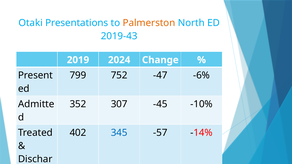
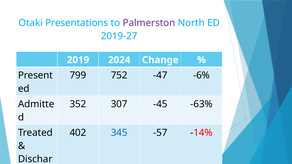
Palmerston colour: orange -> purple (149, 23)
2019-43: 2019-43 -> 2019-27 (119, 36)
-10%: -10% -> -63% (201, 104)
